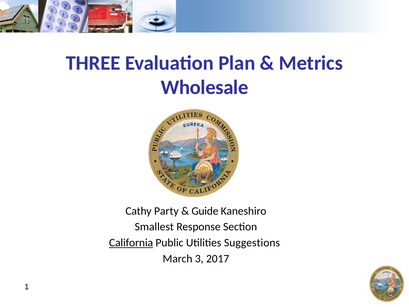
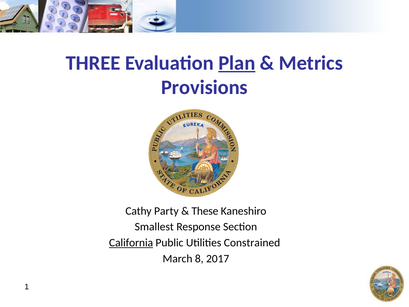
Plan underline: none -> present (237, 63)
Wholesale: Wholesale -> Provisions (204, 87)
Guide: Guide -> These (205, 211)
Suggestions: Suggestions -> Constrained (252, 243)
3: 3 -> 8 (199, 258)
